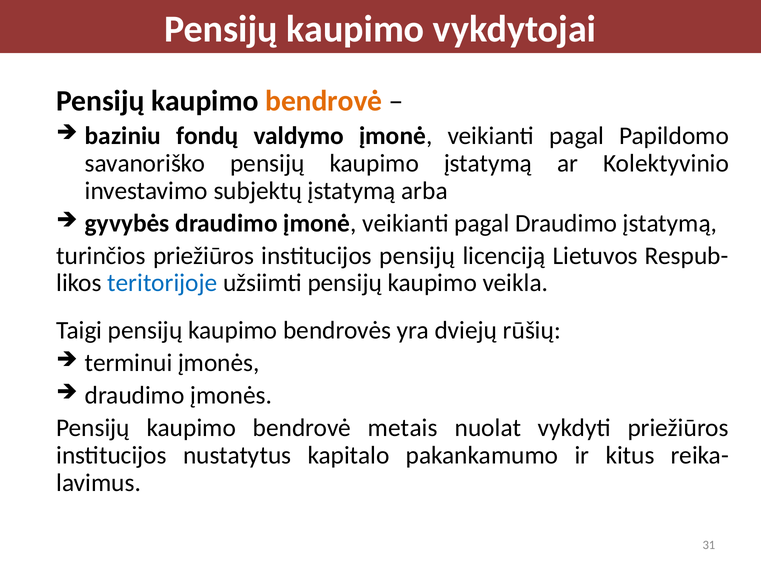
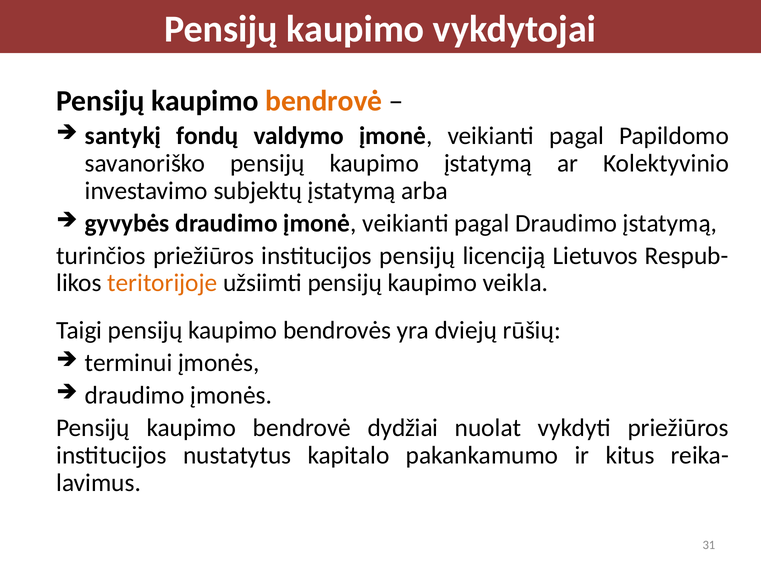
baziniu: baziniu -> santykį (123, 136)
teritorijoje colour: blue -> orange (162, 283)
metais: metais -> dydžiai (403, 428)
